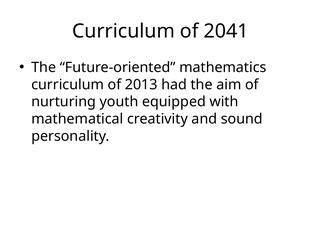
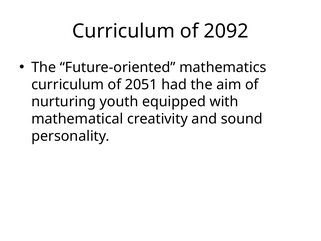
2041: 2041 -> 2092 (226, 31)
2013: 2013 -> 2051 (141, 84)
